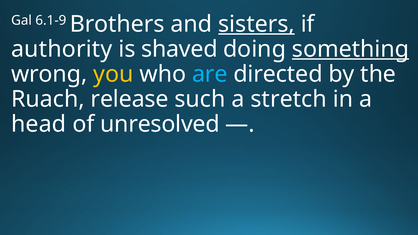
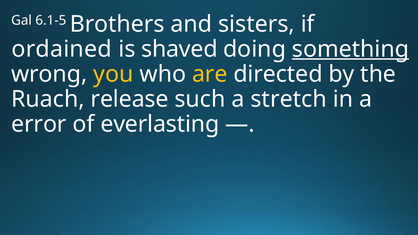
6.1-9: 6.1-9 -> 6.1-5 (51, 20)
sisters underline: present -> none (256, 24)
authority: authority -> ordained (62, 49)
are colour: light blue -> yellow (210, 74)
head: head -> error (39, 124)
unresolved: unresolved -> everlasting (160, 124)
